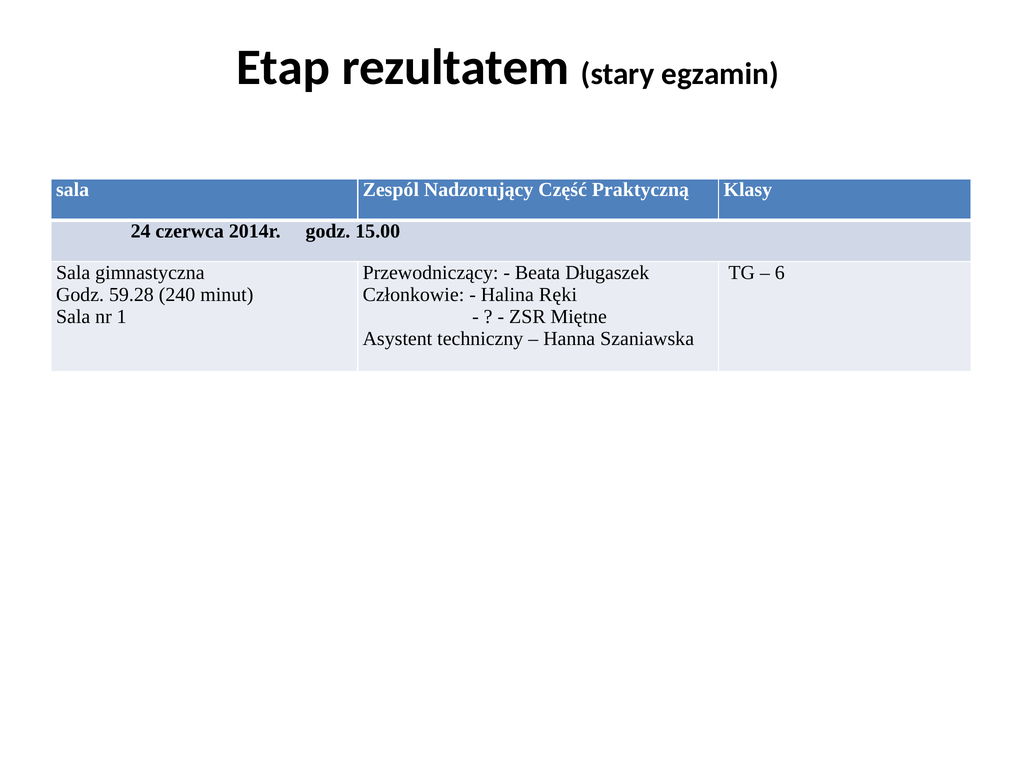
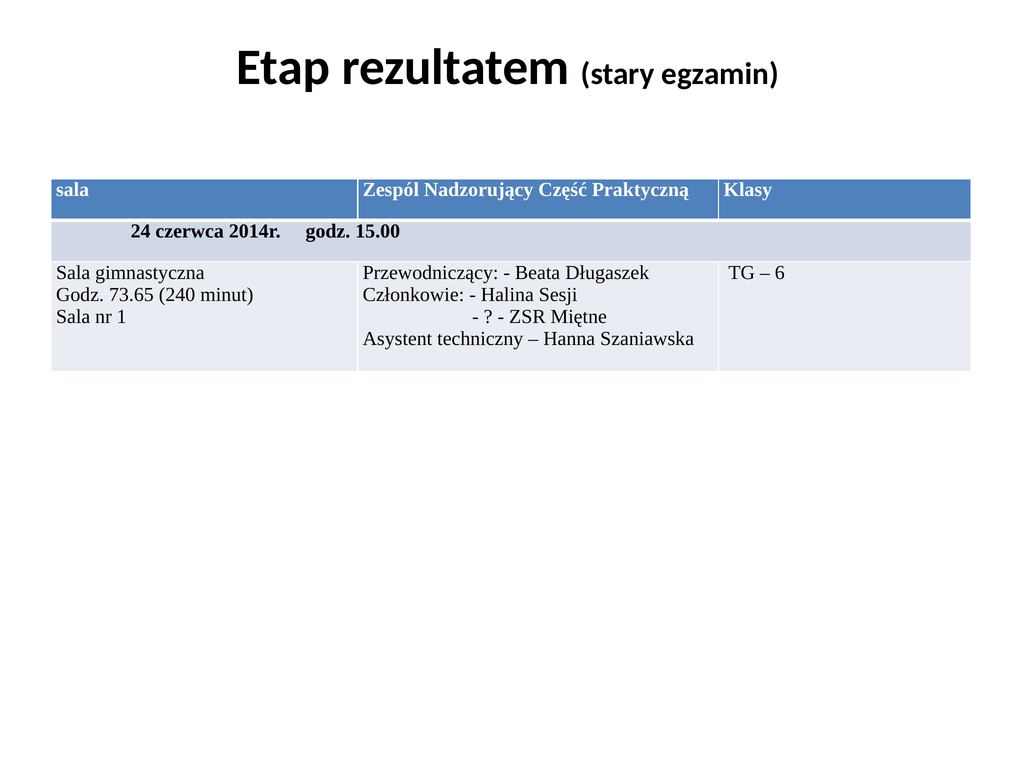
59.28: 59.28 -> 73.65 (131, 295)
Ręki: Ręki -> Sesji (558, 295)
